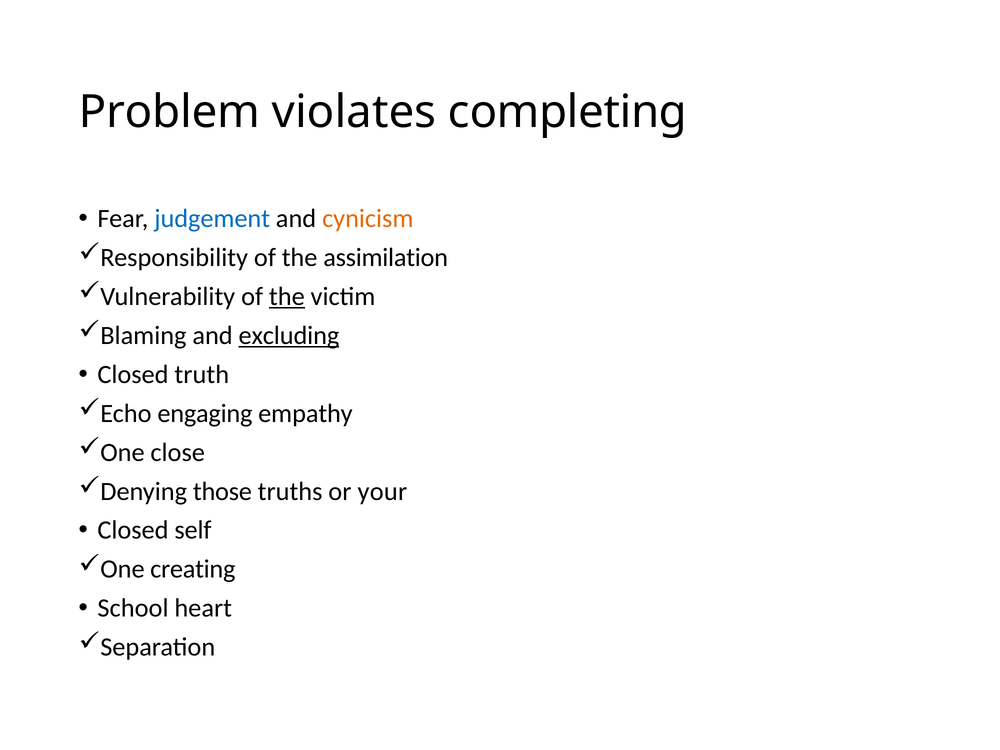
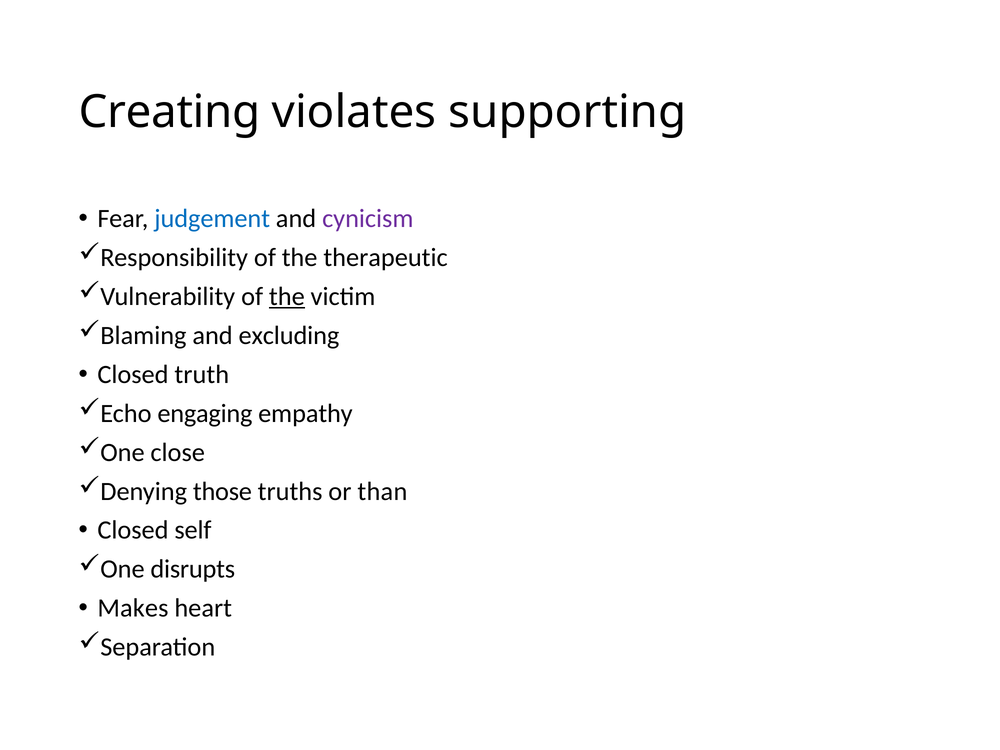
Problem: Problem -> Creating (170, 112)
completing: completing -> supporting (567, 112)
cynicism colour: orange -> purple (368, 219)
assimilation: assimilation -> therapeutic (386, 258)
excluding underline: present -> none (289, 336)
your: your -> than (382, 491)
creating: creating -> disrupts (193, 569)
School: School -> Makes (133, 608)
